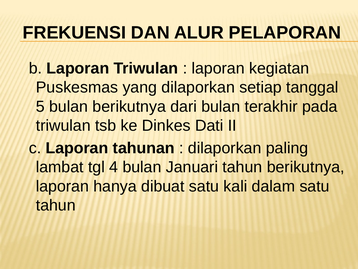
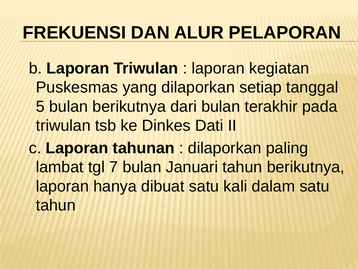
4: 4 -> 7 (114, 167)
